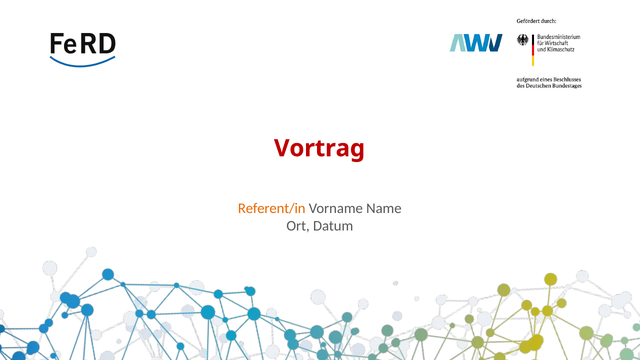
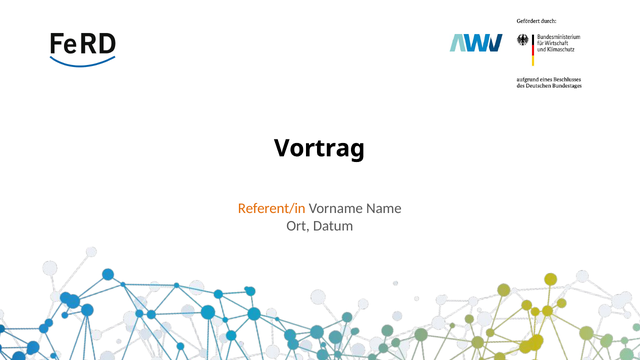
Vortrag colour: red -> black (320, 148)
